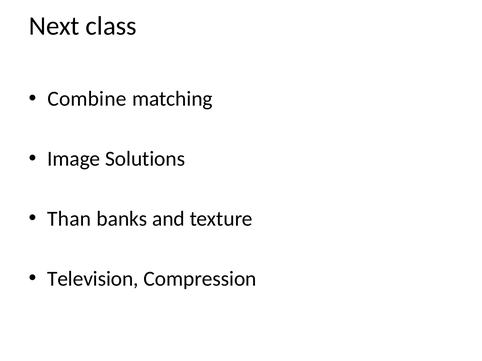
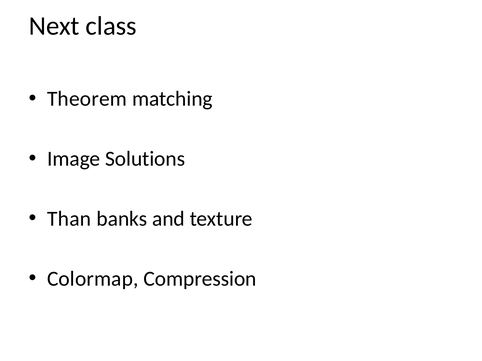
Combine: Combine -> Theorem (87, 99)
Television: Television -> Colormap (93, 279)
